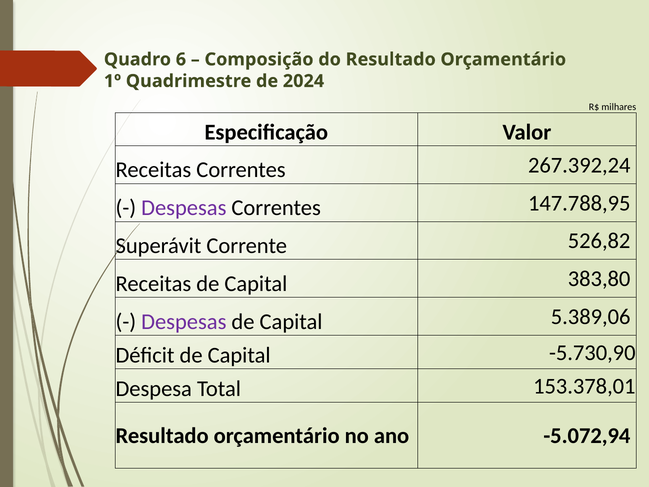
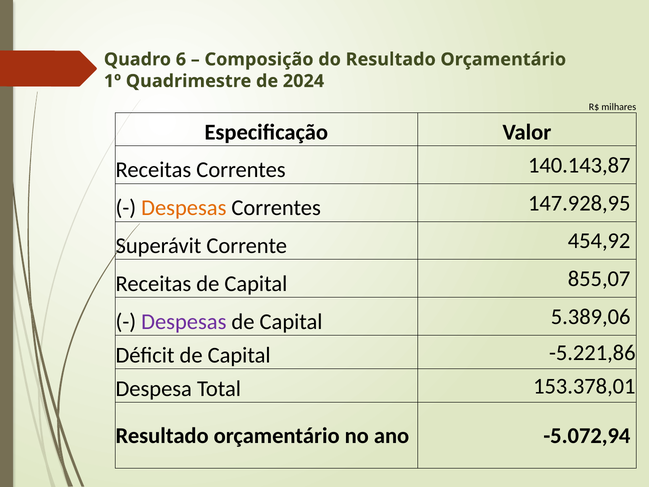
267.392,24: 267.392,24 -> 140.143,87 (579, 165)
Despesas colour: purple -> orange (184, 208)
147.788,95: 147.788,95 -> 147.928,95 (579, 203)
526,82: 526,82 -> 454,92 (599, 241)
383,80: 383,80 -> 855,07 (599, 279)
-5.730,90: -5.730,90 -> -5.221,86 (592, 352)
